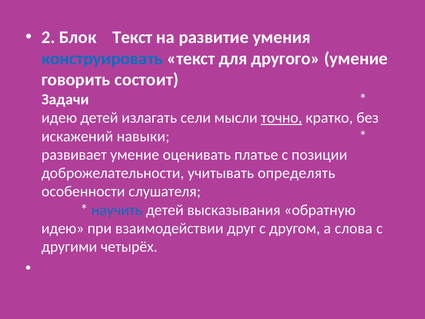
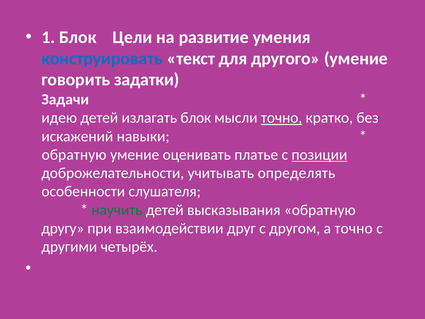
2: 2 -> 1 (48, 37)
Блок Текст: Текст -> Цели (132, 37)
состоит: состоит -> задатки (147, 80)
излагать сели: сели -> блок (196, 118)
развивает: развивает -> обратную (74, 155)
позиции underline: none -> present (319, 155)
научить colour: blue -> green (117, 210)
идею: идею -> другу (63, 228)
а слова: слова -> точно (354, 228)
